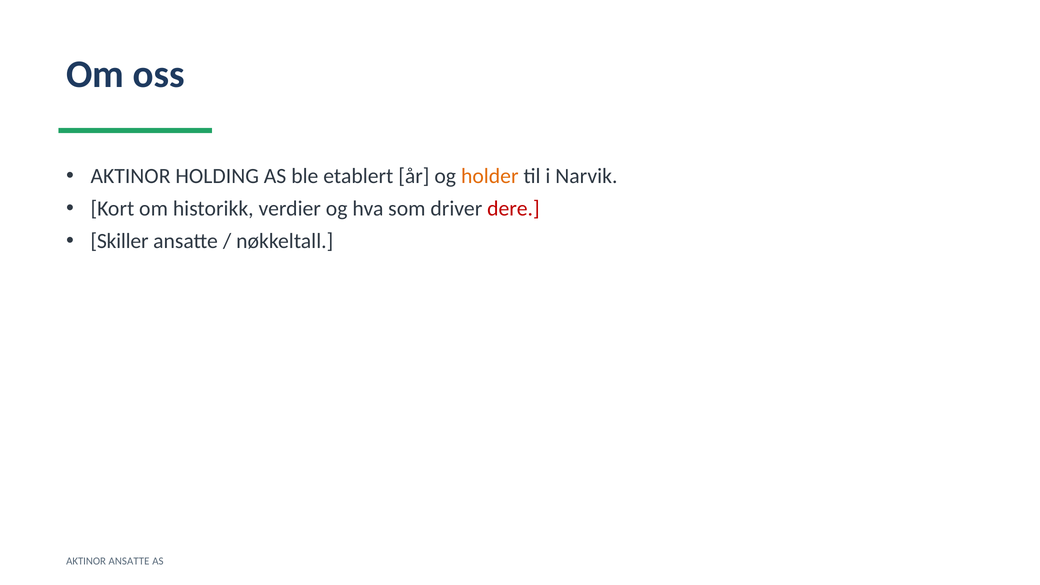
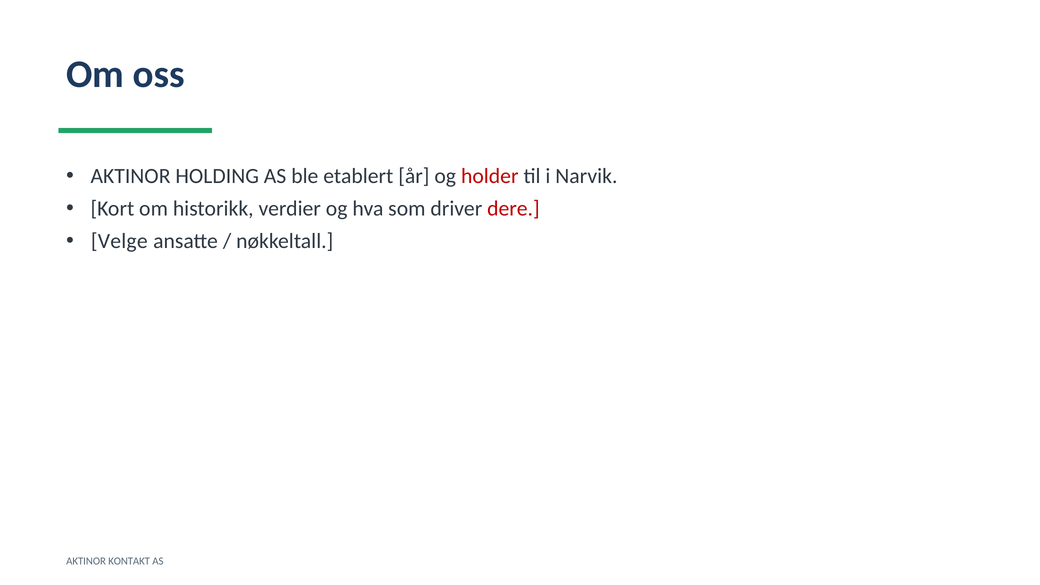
holder colour: orange -> red (490, 176)
Skiller: Skiller -> Velge (119, 241)
AKTINOR ANSATTE: ANSATTE -> KONTAKT (129, 561)
